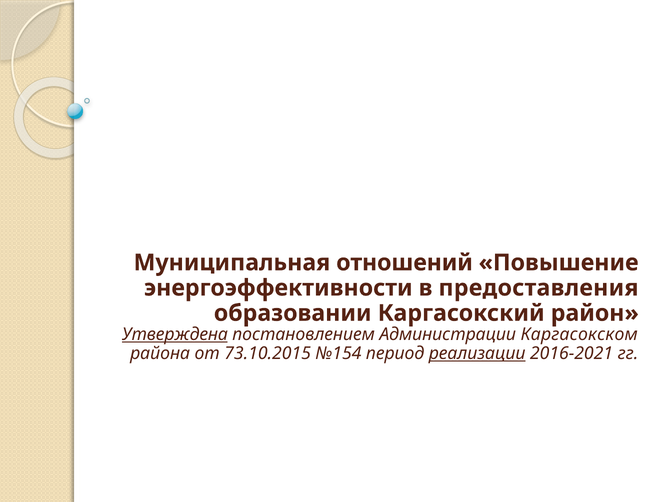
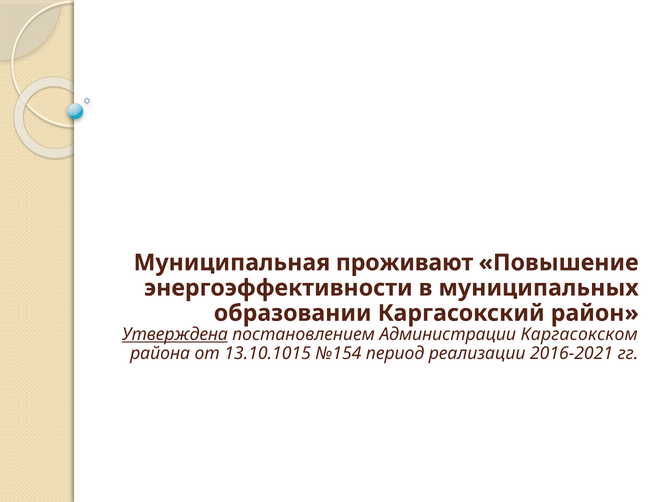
отношений: отношений -> проживают (405, 263)
предоставления: предоставления -> муниципальных (539, 288)
73.10.2015: 73.10.2015 -> 13.10.1015 (268, 353)
реализации underline: present -> none (477, 353)
